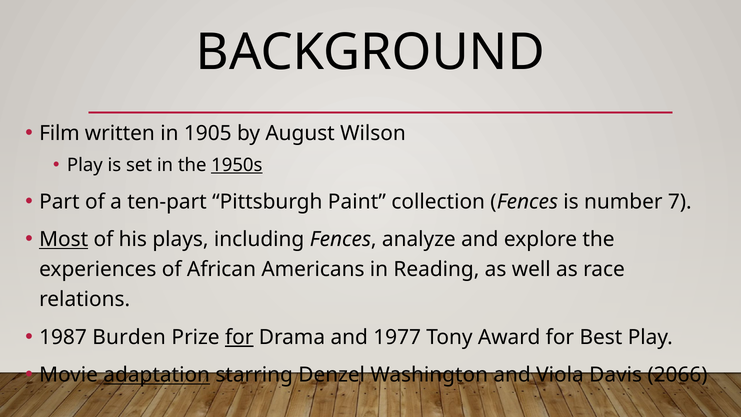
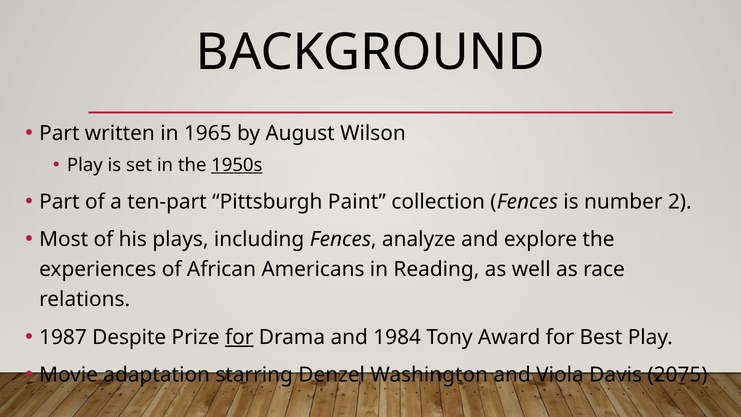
Film: Film -> Part (59, 133)
1905: 1905 -> 1965 (208, 133)
7: 7 -> 2 (680, 202)
Most underline: present -> none (64, 239)
Burden: Burden -> Despite (129, 337)
1977: 1977 -> 1984 (397, 337)
adaptation underline: present -> none (157, 375)
2066: 2066 -> 2075 (678, 375)
